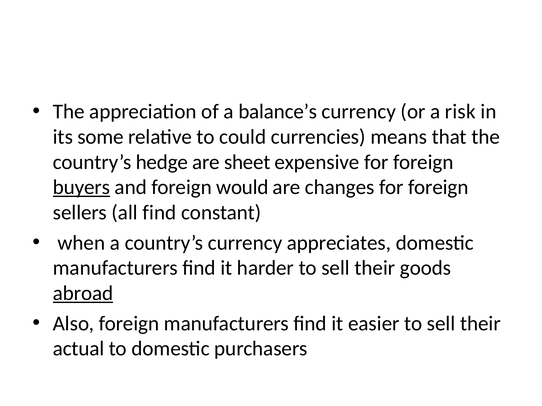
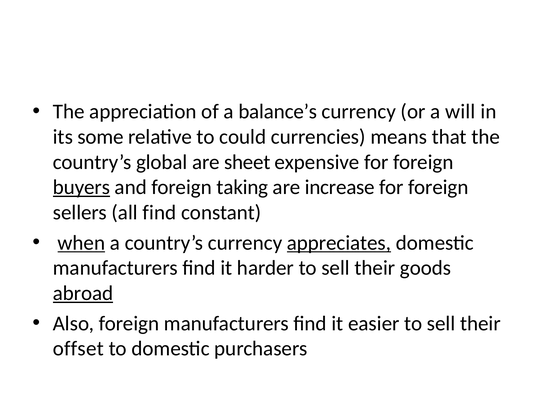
risk: risk -> will (460, 112)
hedge: hedge -> global (162, 162)
would: would -> taking (242, 188)
changes: changes -> increase (340, 188)
when underline: none -> present (81, 243)
appreciates underline: none -> present (339, 243)
actual: actual -> offset (78, 349)
